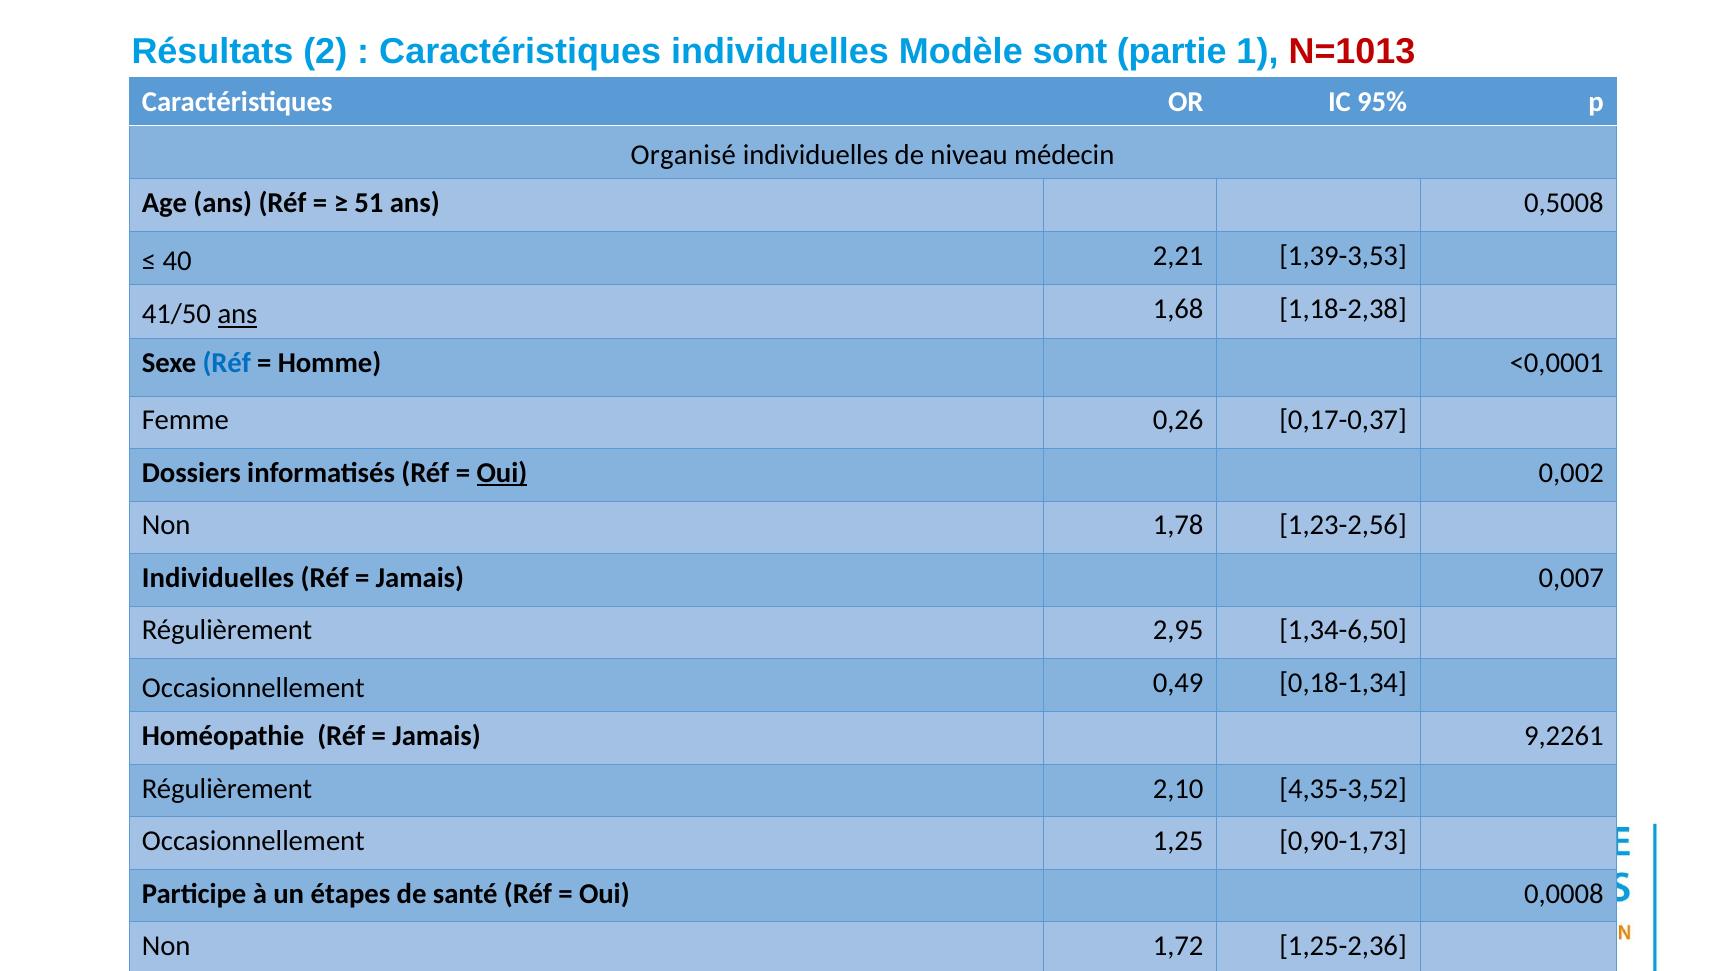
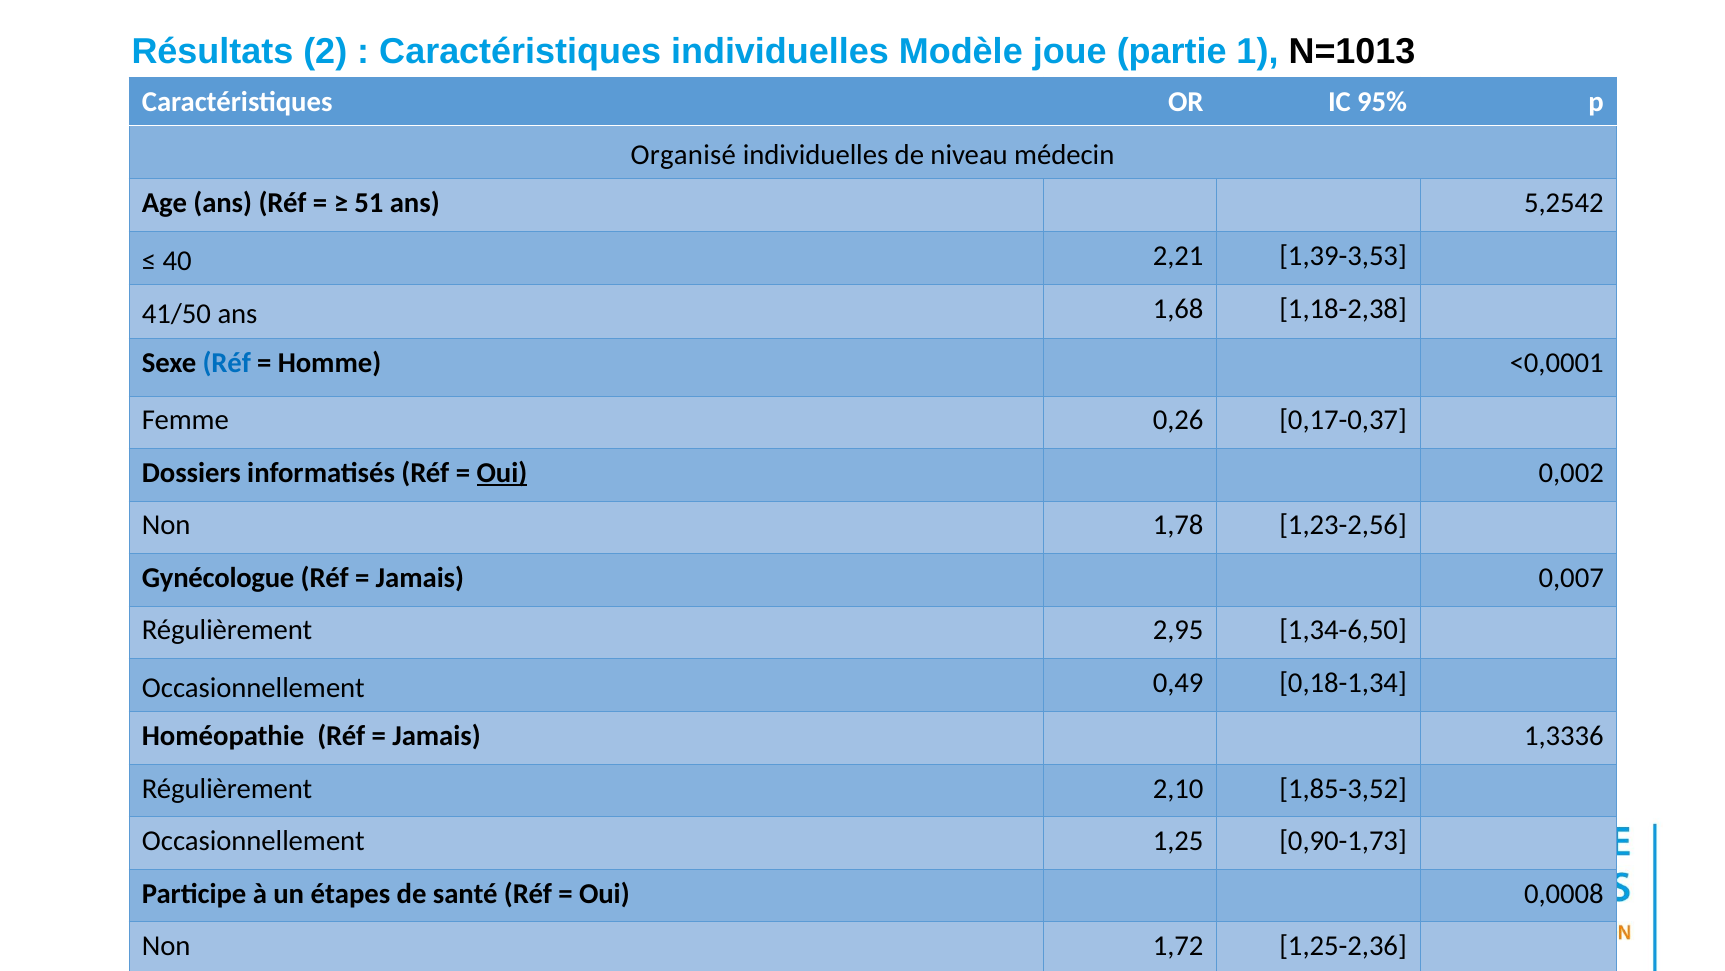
sont: sont -> joue (1070, 52)
N=1013 colour: red -> black (1352, 52)
0,5008: 0,5008 -> 5,2542 (1564, 203)
ans underline: present -> none (237, 314)
Individuelles: Individuelles -> Gynécologue (218, 577)
9,2261: 9,2261 -> 1,3336 (1564, 736)
4,35-3,52: 4,35-3,52 -> 1,85-3,52 (1343, 788)
